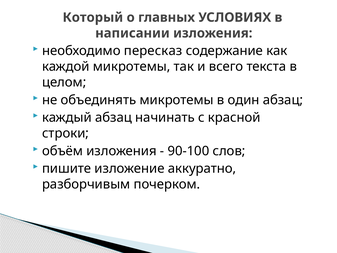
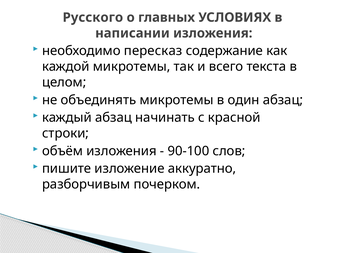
Который: Который -> Русского (93, 17)
